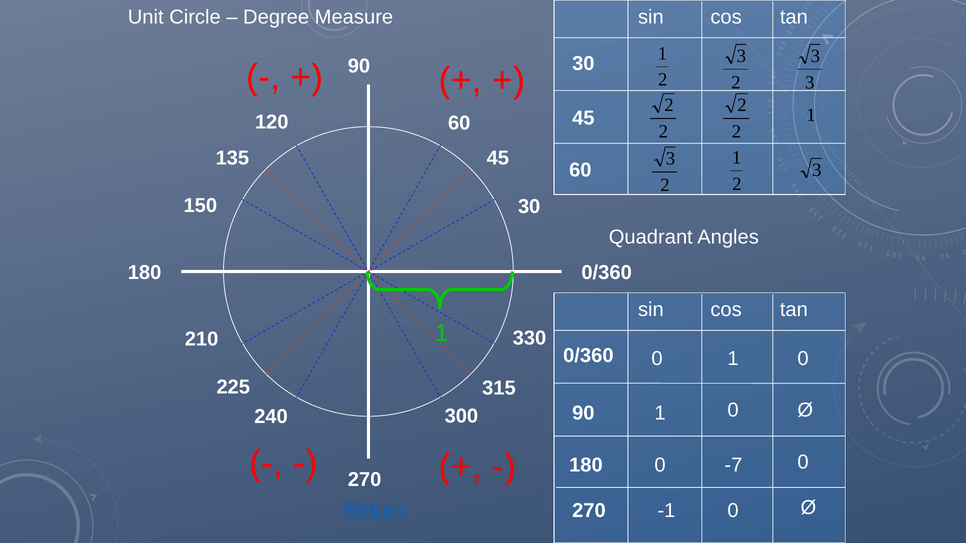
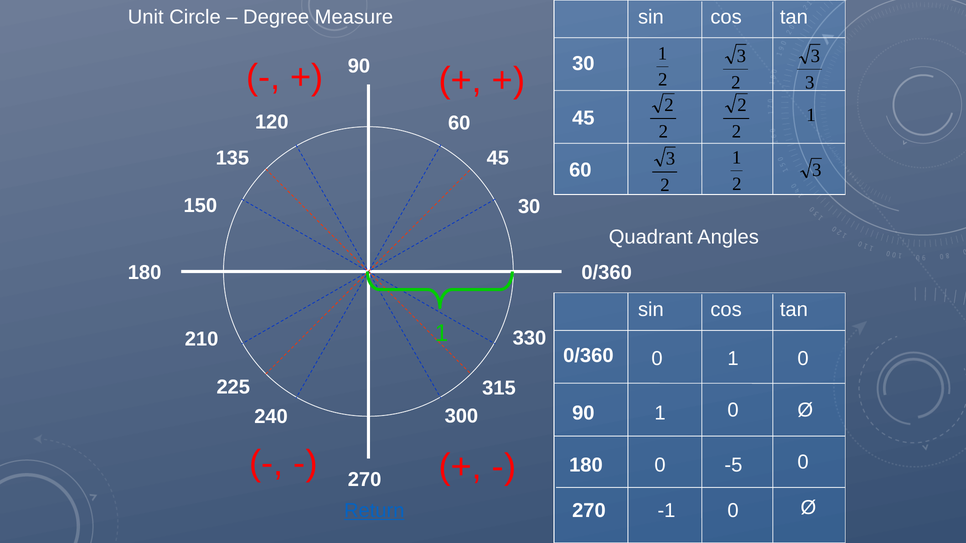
-7: -7 -> -5 (733, 465)
